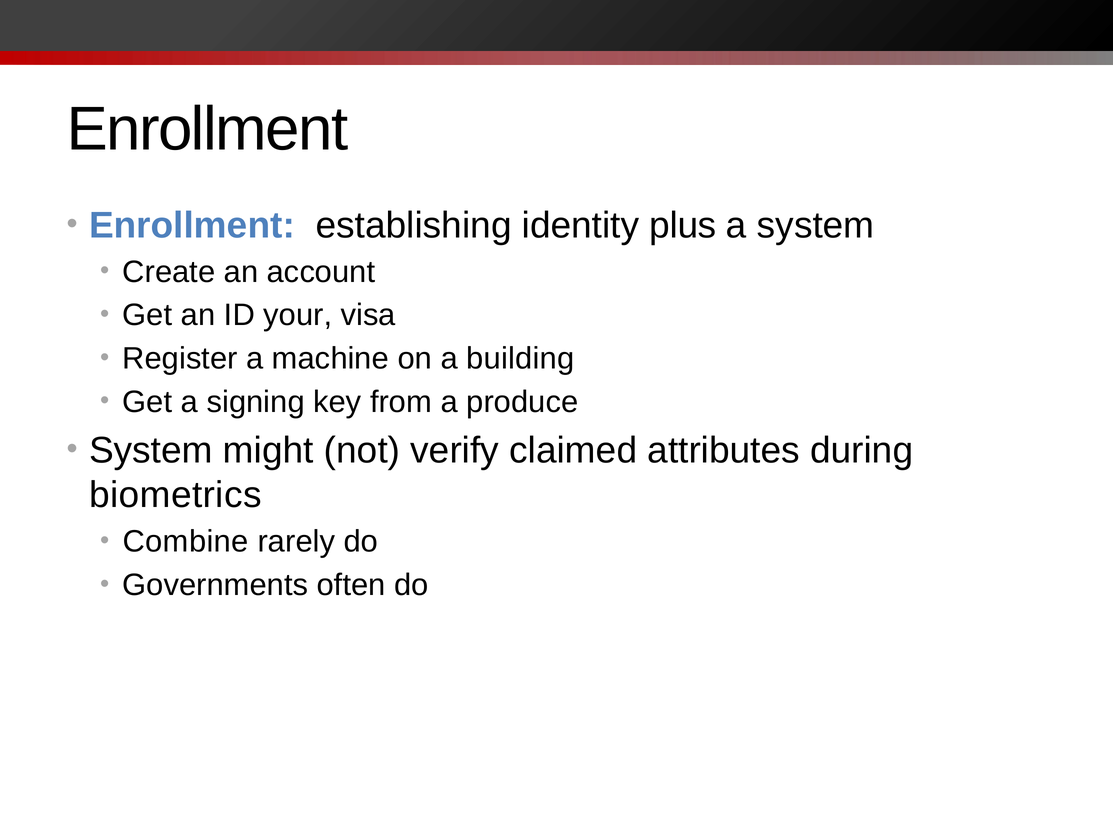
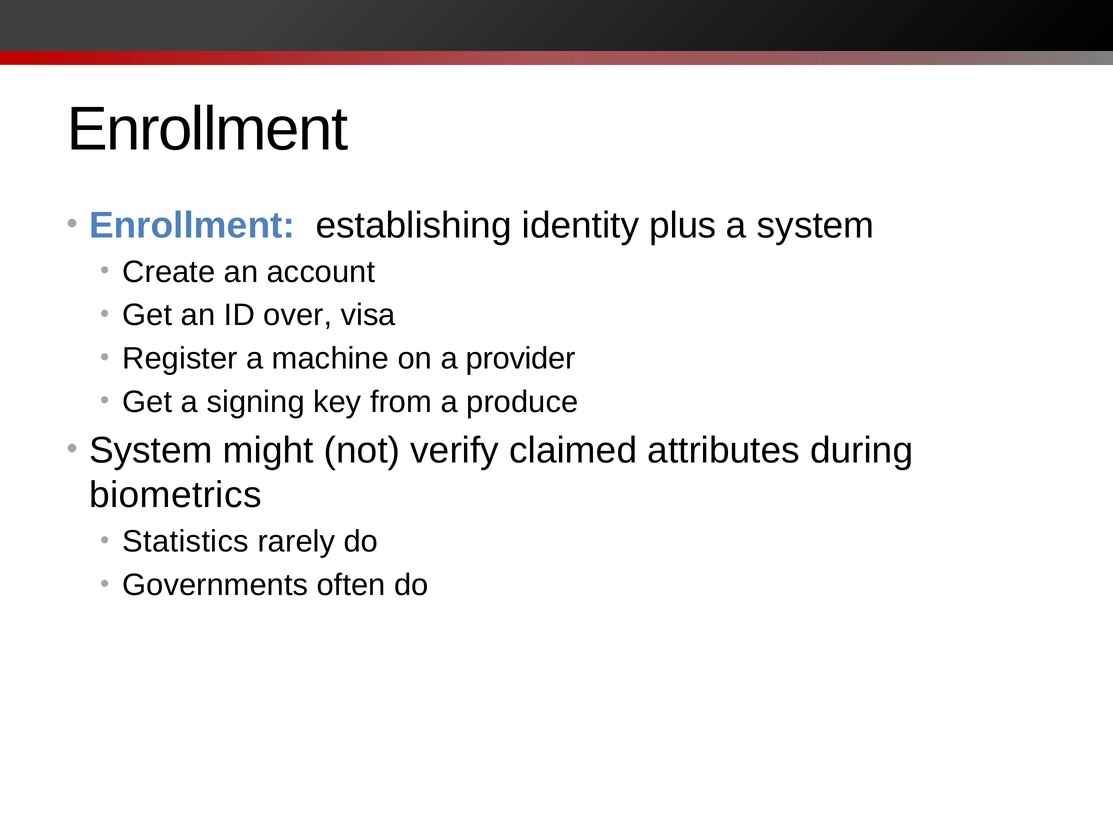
your: your -> over (298, 315)
building: building -> provider (521, 358)
Combine: Combine -> Statistics (186, 542)
